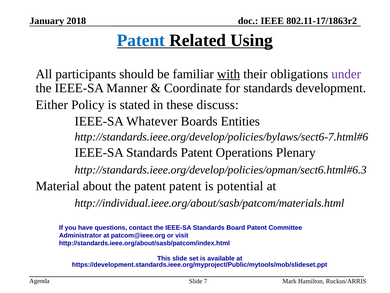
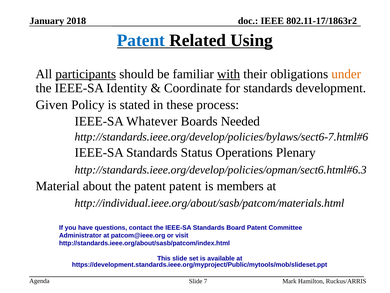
participants underline: none -> present (86, 74)
under colour: purple -> orange (346, 74)
Manner: Manner -> Identity (127, 88)
Either: Either -> Given (52, 105)
discuss: discuss -> process (218, 105)
Entities: Entities -> Needed (240, 121)
Standards Patent: Patent -> Status (197, 152)
potential: potential -> members (240, 186)
